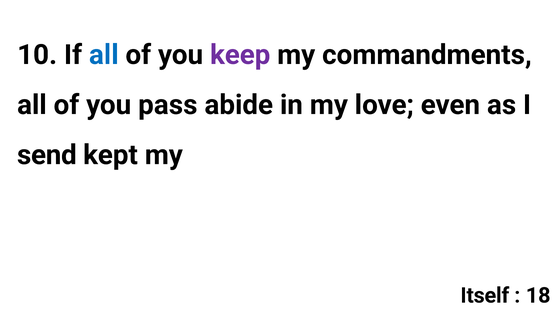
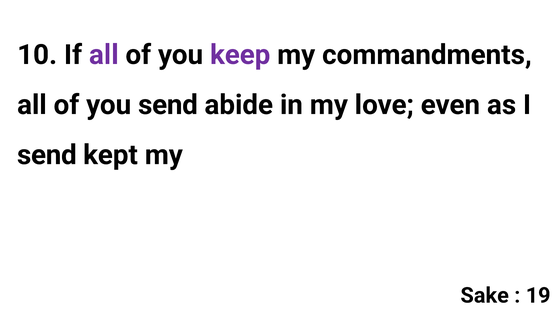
all colour: blue -> purple (104, 55)
you pass: pass -> send (168, 105)
Itself: Itself -> Sake (485, 295)
18: 18 -> 19 (538, 295)
